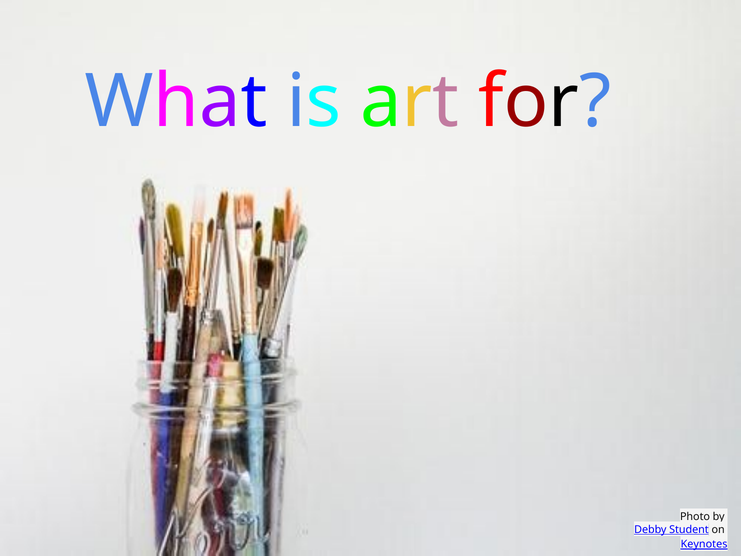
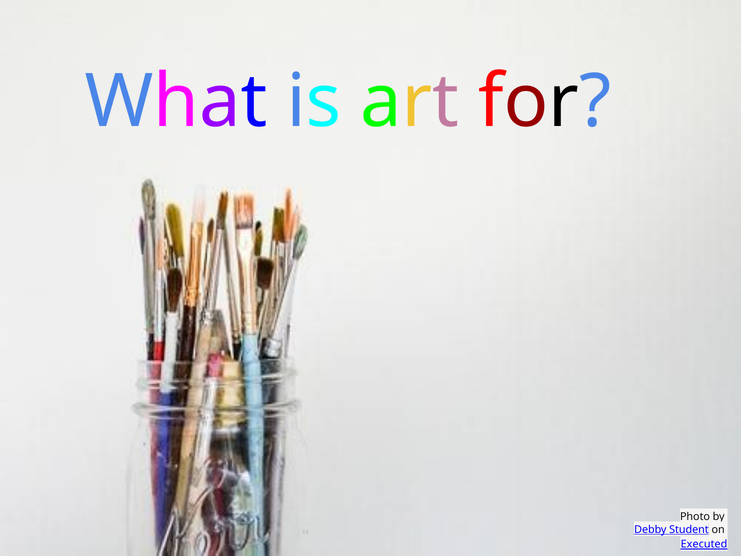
Keynotes: Keynotes -> Executed (704, 544)
